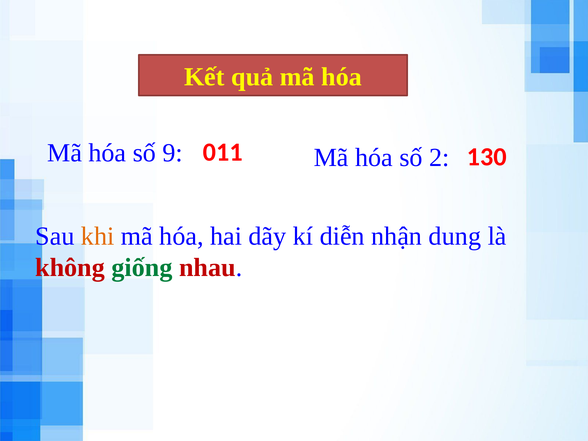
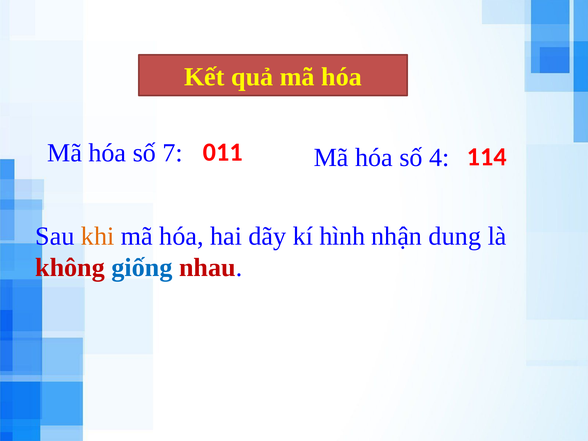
9: 9 -> 7 (173, 153)
130: 130 -> 114 (487, 157)
2: 2 -> 4 (439, 158)
diễn: diễn -> hình (342, 236)
giống colour: green -> blue (142, 268)
